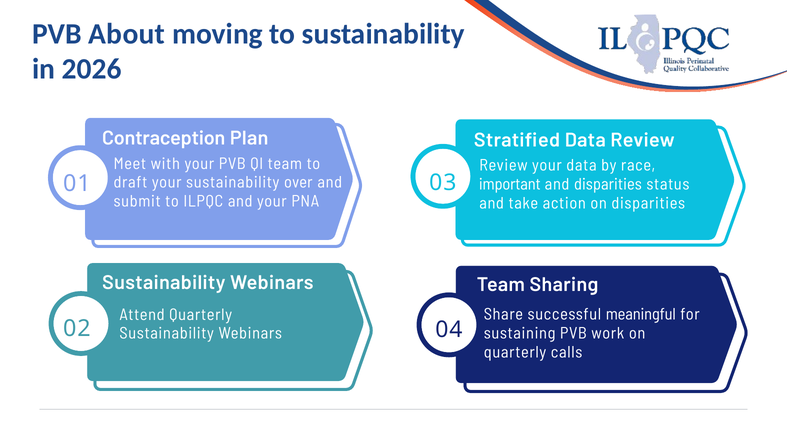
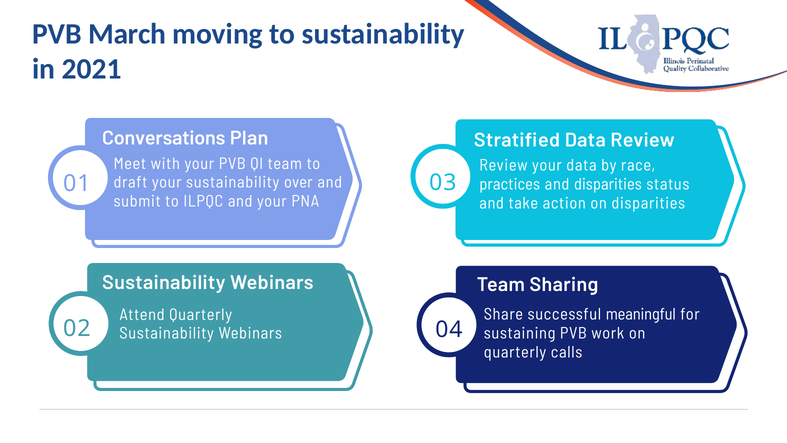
About: About -> March (127, 34)
2026: 2026 -> 2021 (92, 69)
Contraception: Contraception -> Conversations (164, 138)
important: important -> practices (510, 184)
